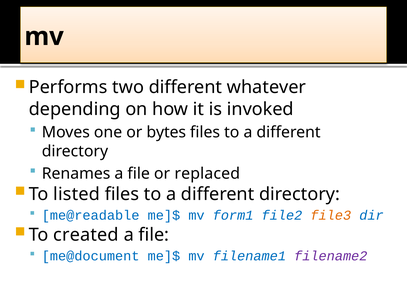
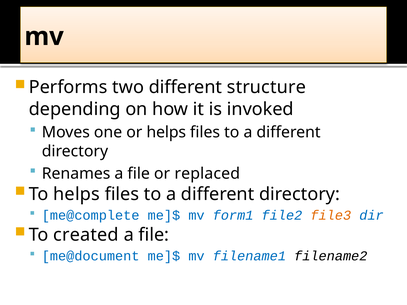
whatever: whatever -> structure (266, 87)
or bytes: bytes -> helps (166, 132)
To listed: listed -> helps (77, 194)
me@readable: me@readable -> me@complete (91, 216)
filename2 colour: purple -> black (331, 256)
